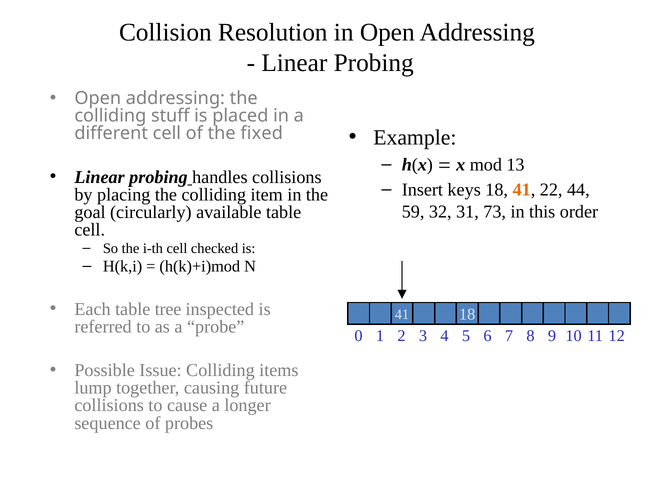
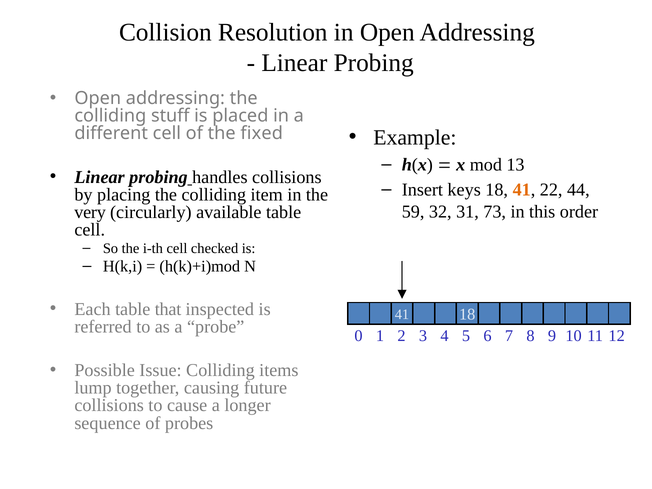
goal: goal -> very (90, 212)
tree: tree -> that (168, 309)
